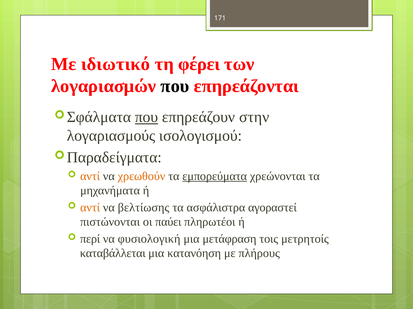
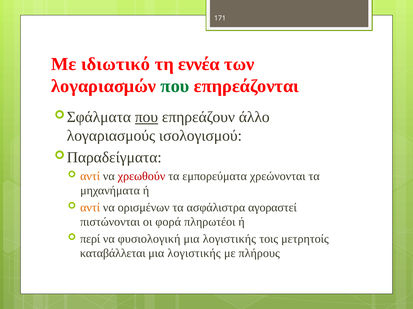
φέρει: φέρει -> εννέα (199, 64)
που colour: black -> green (175, 86)
στην: στην -> άλλο (254, 117)
χρεωθούν colour: orange -> red (142, 177)
εμπορεύματα underline: present -> none (215, 177)
βελτίωσης: βελτίωσης -> ορισμένων (144, 208)
παύει: παύει -> φορά (168, 223)
μετάφραση: μετάφραση -> λογιστικής (229, 239)
κατανόηση: κατανόηση -> λογιστικής (194, 254)
